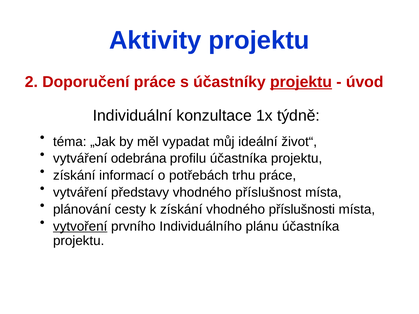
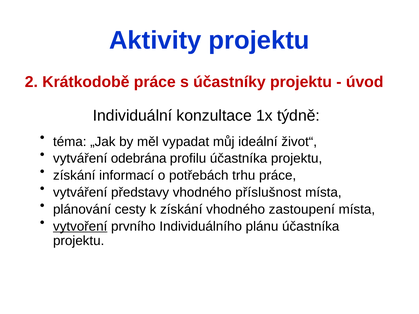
Doporučení: Doporučení -> Krátkodobě (86, 82)
projektu underline: present -> none (301, 82)
příslušnosti: příslušnosti -> zastoupení (302, 210)
